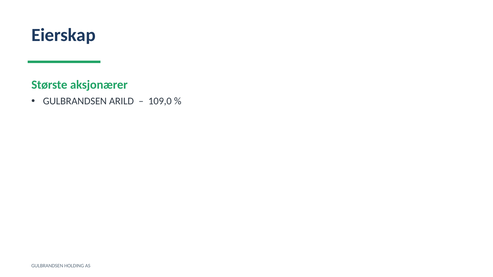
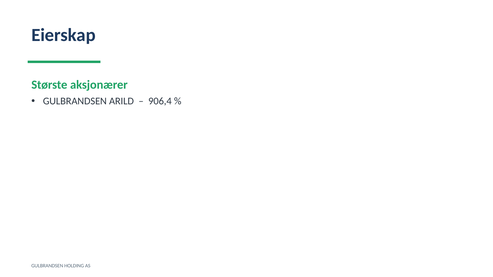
109,0: 109,0 -> 906,4 (160, 101)
